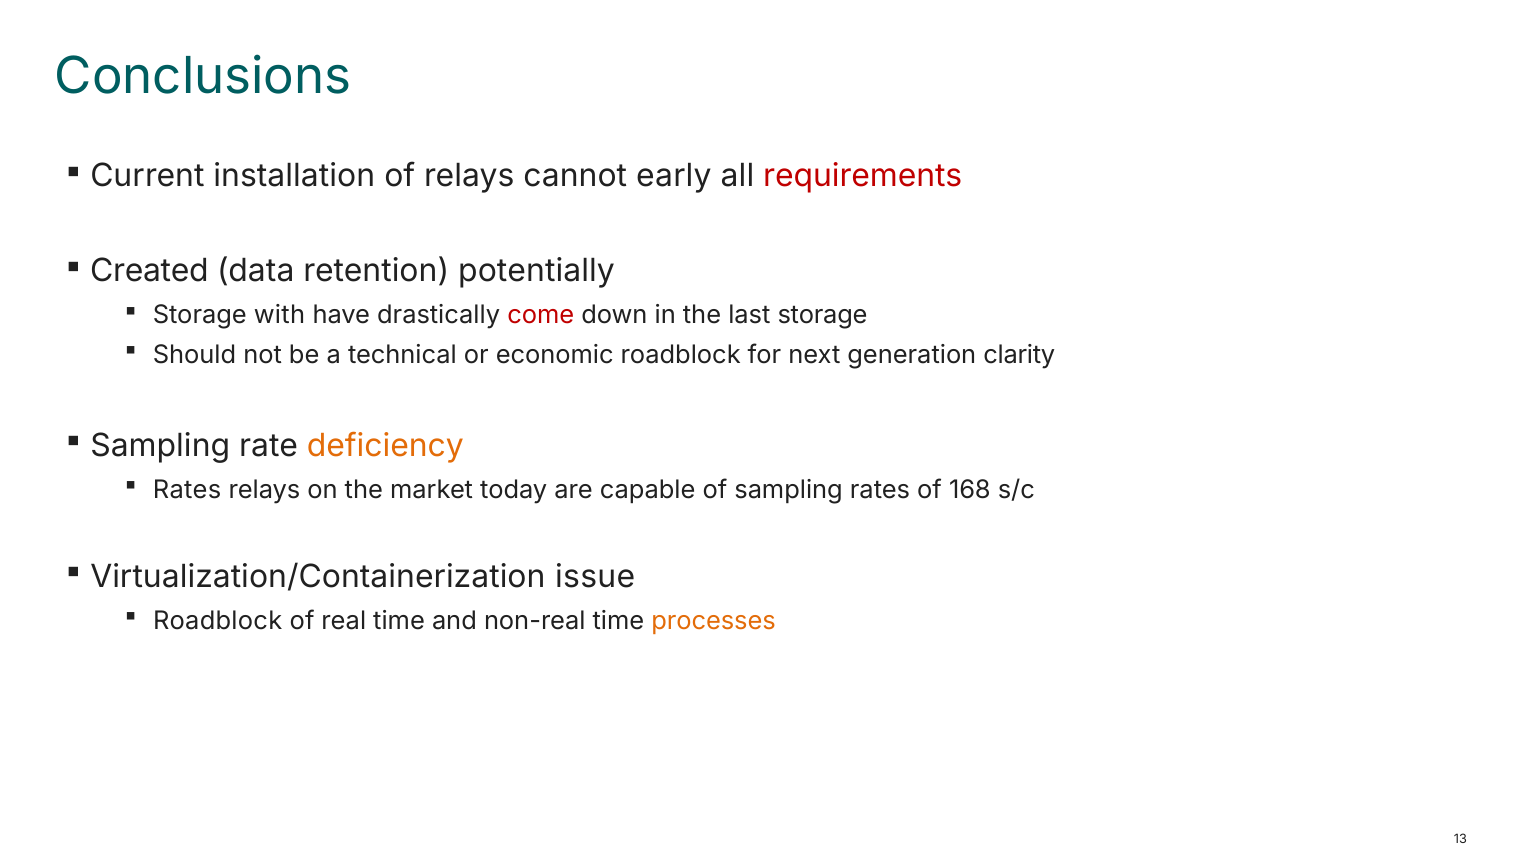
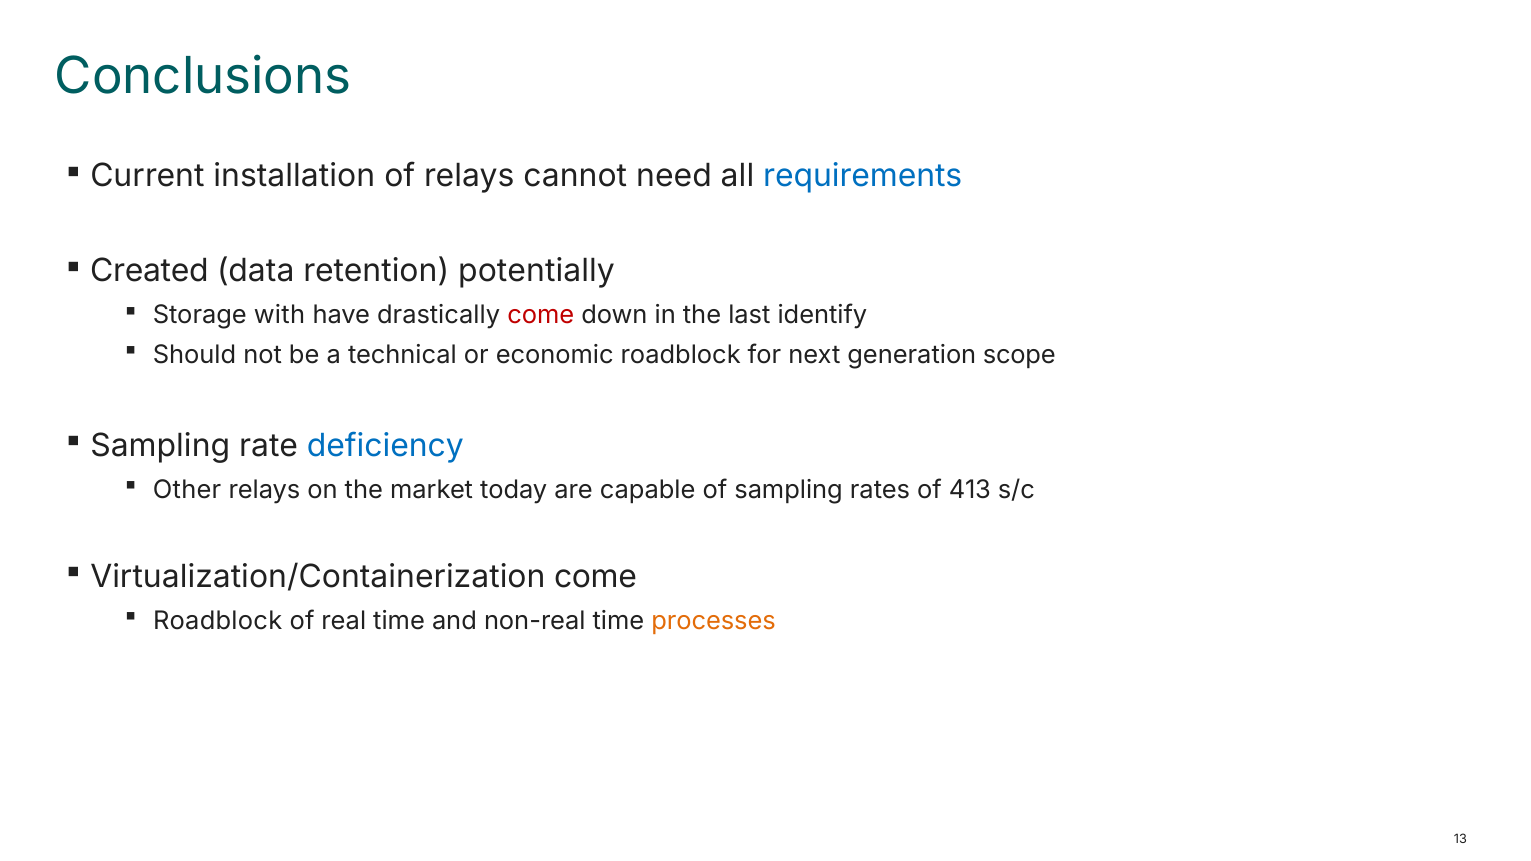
early: early -> need (674, 176)
requirements colour: red -> blue (863, 176)
last storage: storage -> identify (822, 315)
clarity: clarity -> scope (1019, 355)
deficiency colour: orange -> blue (385, 446)
Rates: Rates -> Other (187, 490)
168: 168 -> 413 (970, 490)
Virtualization/Containerization issue: issue -> come (595, 577)
